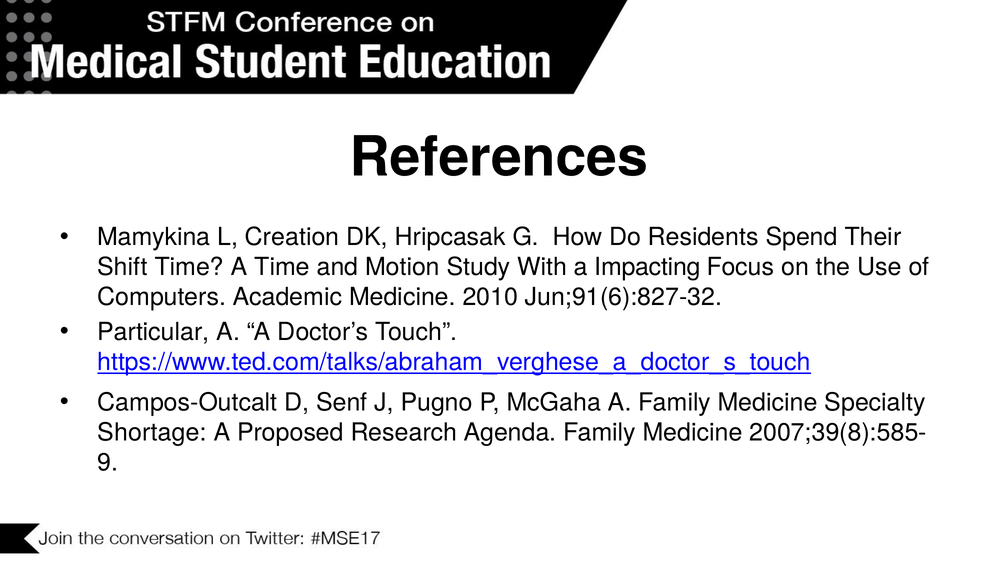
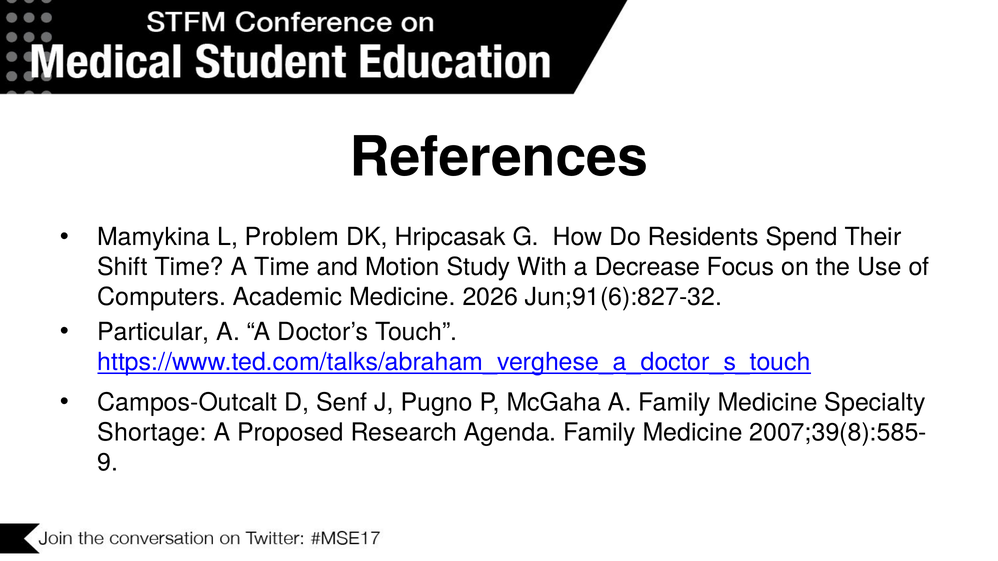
Creation: Creation -> Problem (292, 237)
Impacting: Impacting -> Decrease (647, 267)
2010: 2010 -> 2026 (490, 297)
